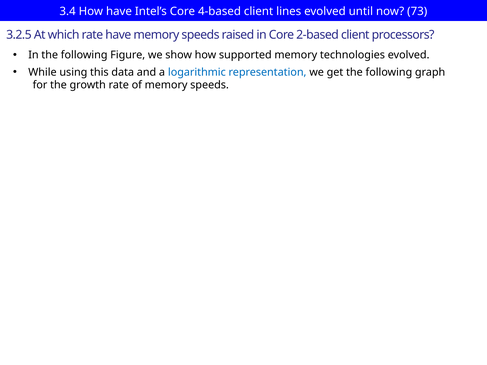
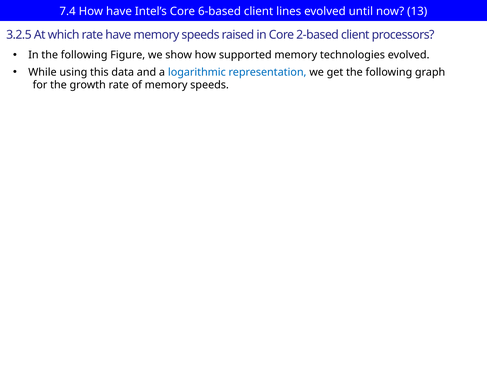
3.4: 3.4 -> 7.4 (68, 11)
4-based: 4-based -> 6-based (219, 11)
73: 73 -> 13 (417, 11)
